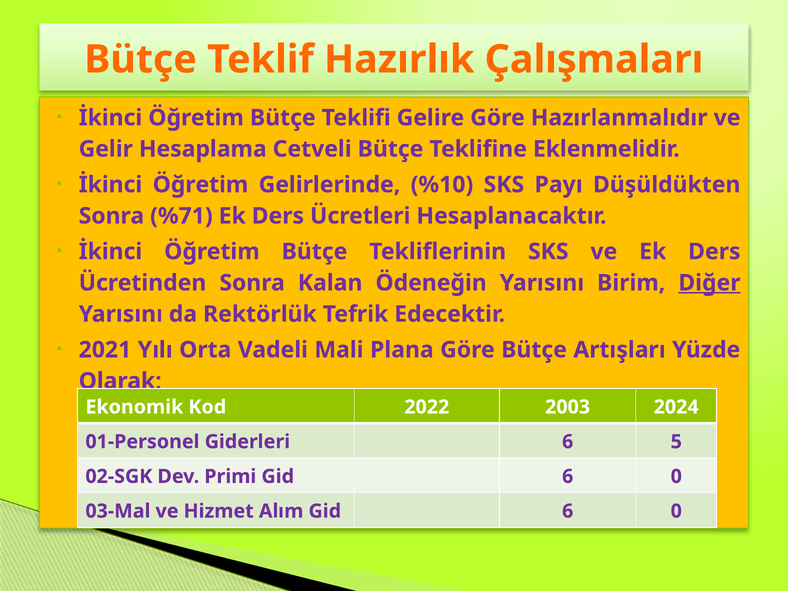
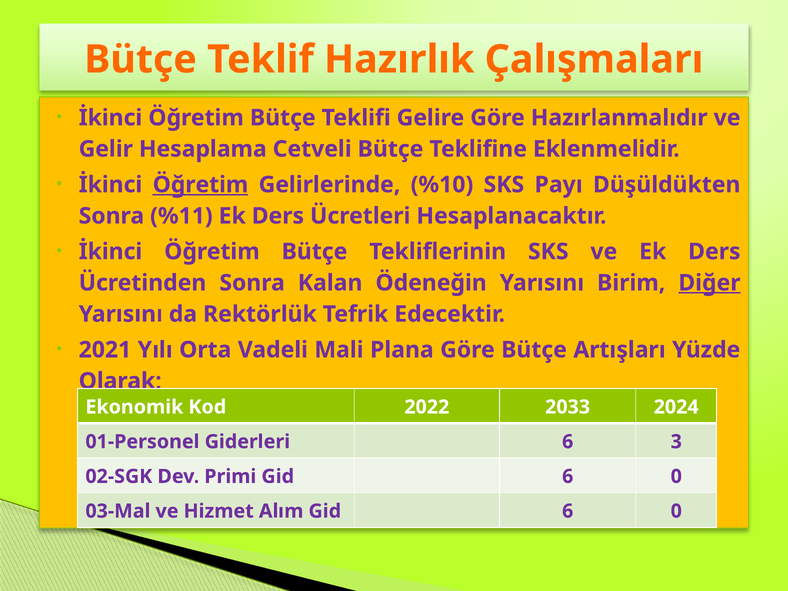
Öğretim underline: none -> present (201, 185)
%71: %71 -> %11 (181, 216)
2003: 2003 -> 2033 (568, 407)
5: 5 -> 3 (676, 442)
